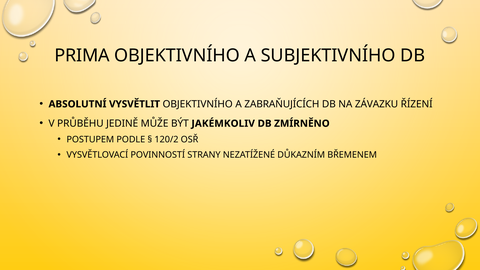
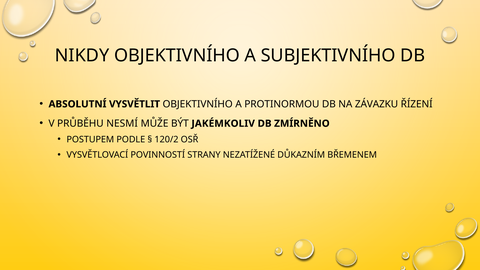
PRIMA: PRIMA -> NIKDY (82, 56)
ZABRAŇUJÍCÍCH: ZABRAŇUJÍCÍCH -> PROTINORMOU (282, 104)
JEDINĚ: JEDINĚ -> NESMÍ (122, 124)
